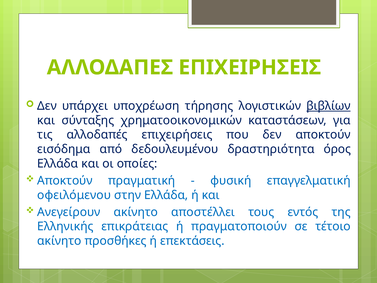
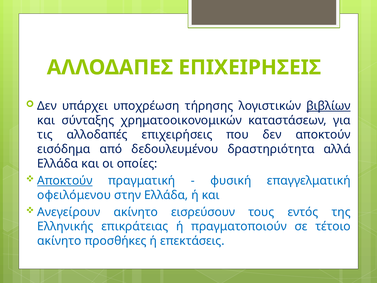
όρος: όρος -> αλλά (337, 149)
Αποκτούν underline: none -> present (65, 180)
αποστέλλει: αποστέλλει -> εισρεύσουν (203, 212)
